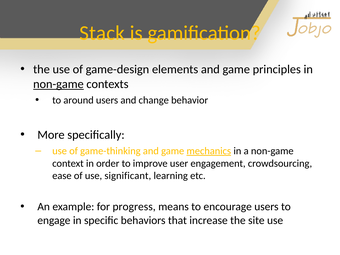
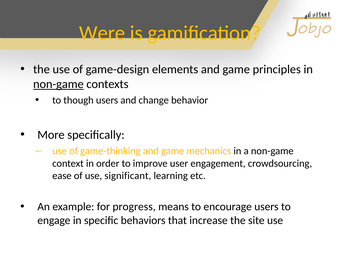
Stack: Stack -> Were (102, 33)
around: around -> though (79, 100)
mechanics underline: present -> none (209, 151)
